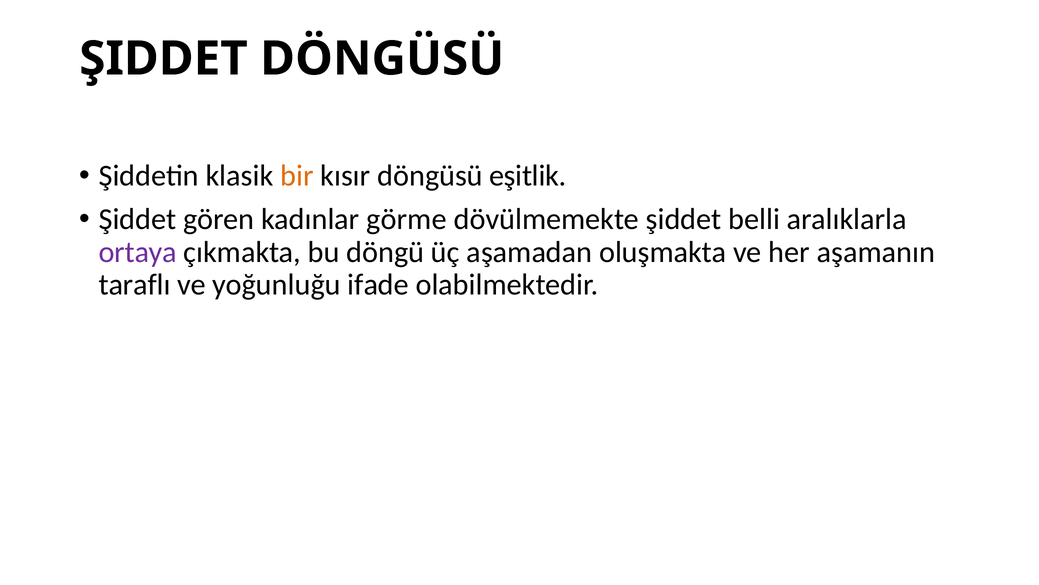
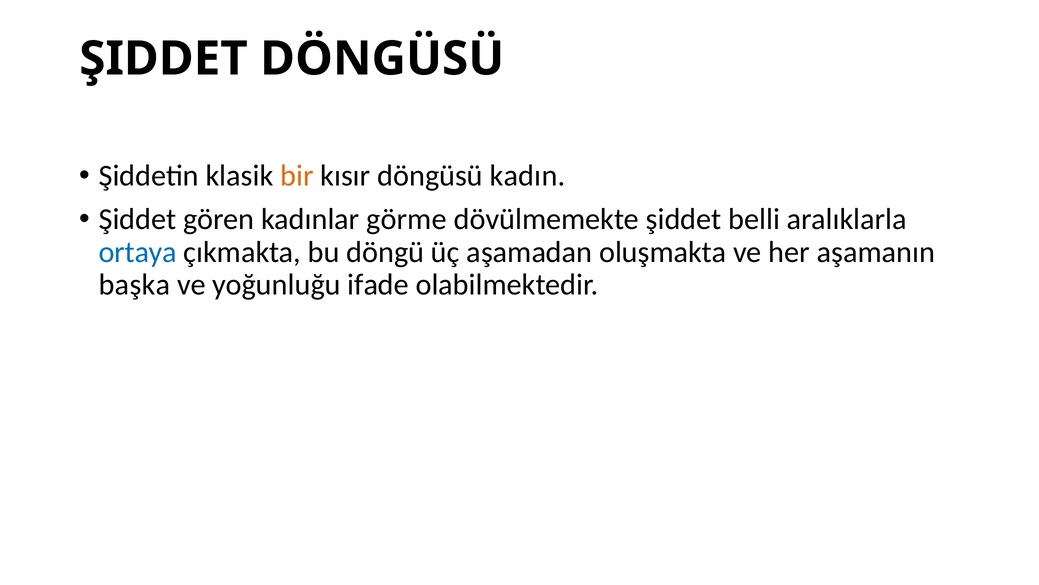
eşitlik: eşitlik -> kadın (527, 176)
ortaya colour: purple -> blue (138, 252)
taraflı: taraflı -> başka (134, 285)
